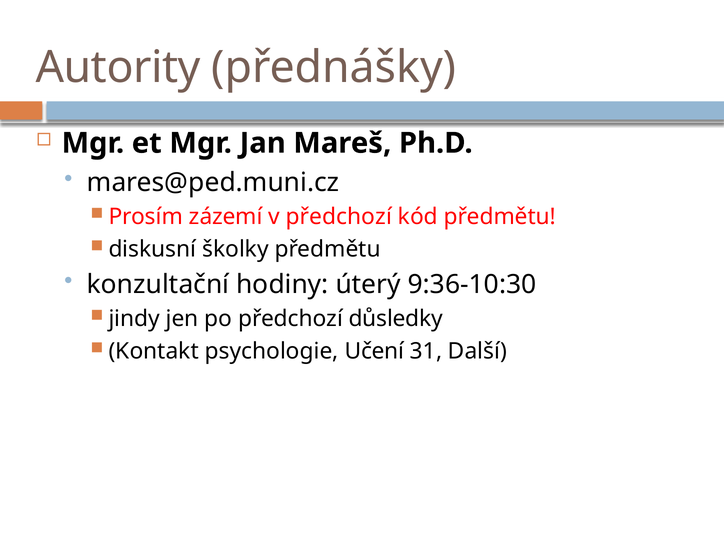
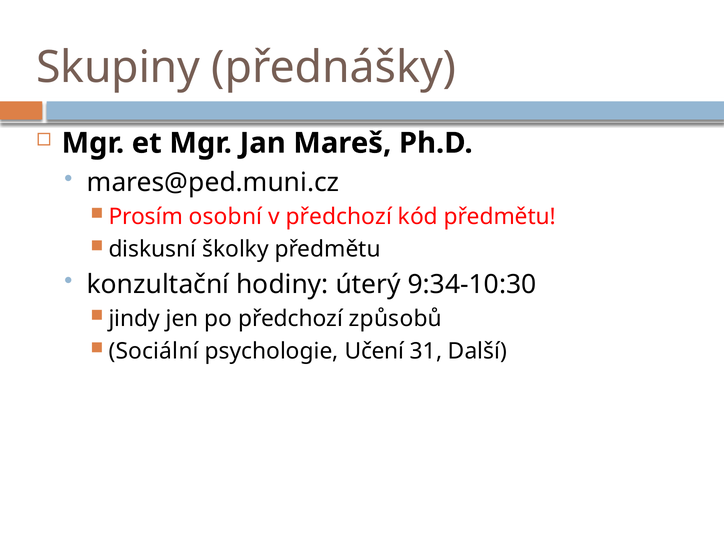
Autority: Autority -> Skupiny (118, 67)
zázemí: zázemí -> osobní (226, 217)
9:36-10:30: 9:36-10:30 -> 9:34-10:30 (472, 284)
důsledky: důsledky -> způsobů (395, 319)
Kontakt: Kontakt -> Sociální (154, 351)
